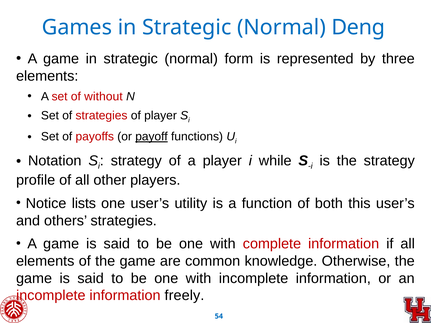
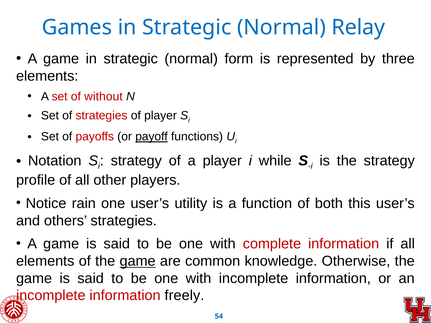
Deng: Deng -> Relay (358, 27)
lists: lists -> rain (84, 204)
game underline: none -> present (138, 261)
